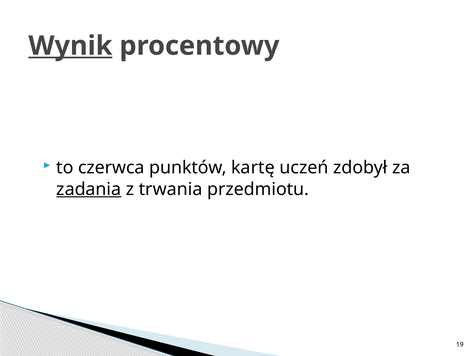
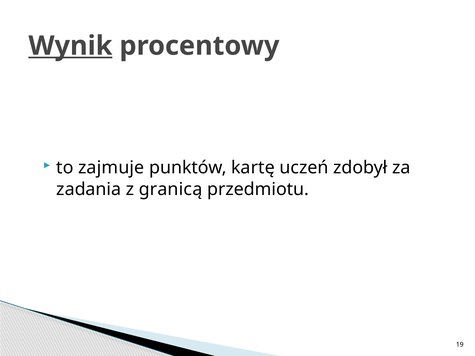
czerwca: czerwca -> zajmuje (111, 168)
zadania underline: present -> none (89, 189)
trwania: trwania -> granicą (171, 189)
